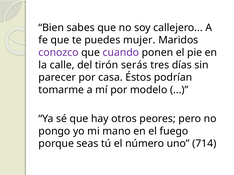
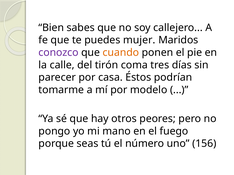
cuando colour: purple -> orange (121, 53)
serás: serás -> coma (134, 65)
714: 714 -> 156 (204, 144)
